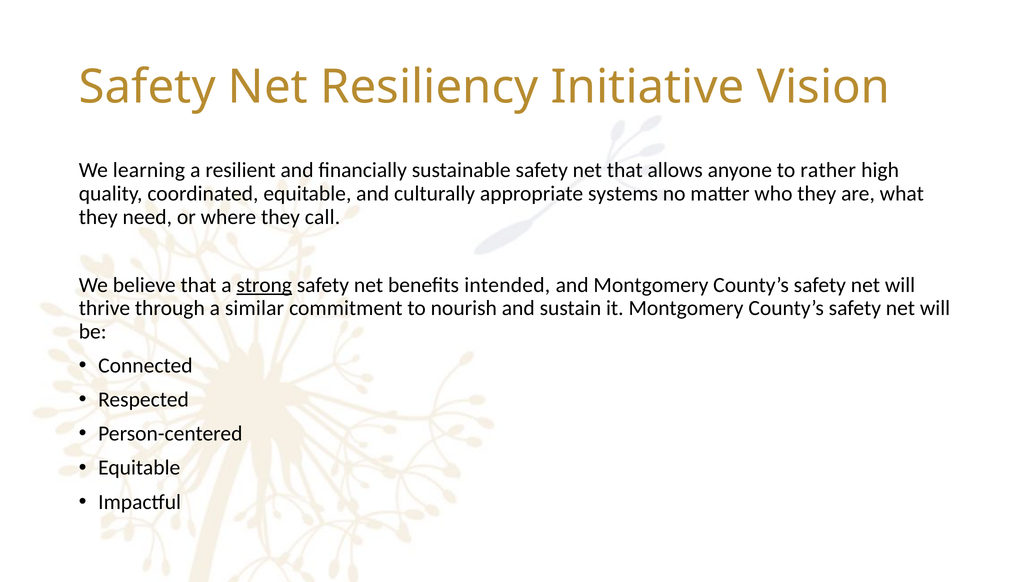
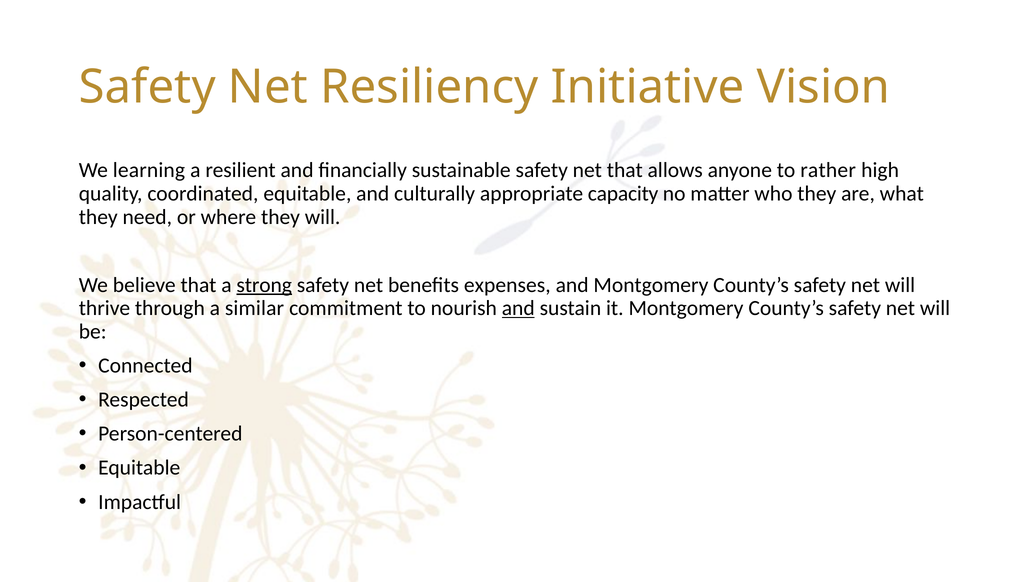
systems: systems -> capacity (623, 193)
they call: call -> will (323, 217)
intended: intended -> expenses (507, 285)
and underline: none -> present (518, 308)
